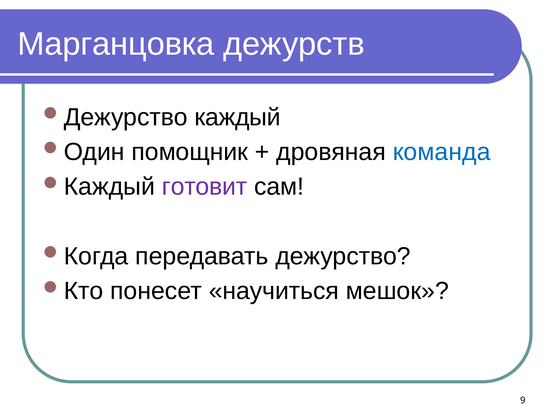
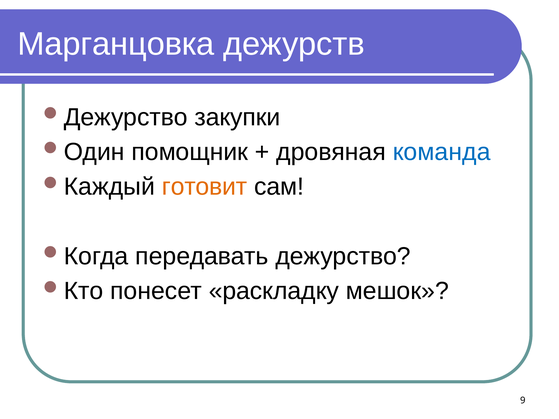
каждый: каждый -> закупки (238, 117)
готовит colour: purple -> orange (205, 187)
научиться: научиться -> раскладку (274, 291)
